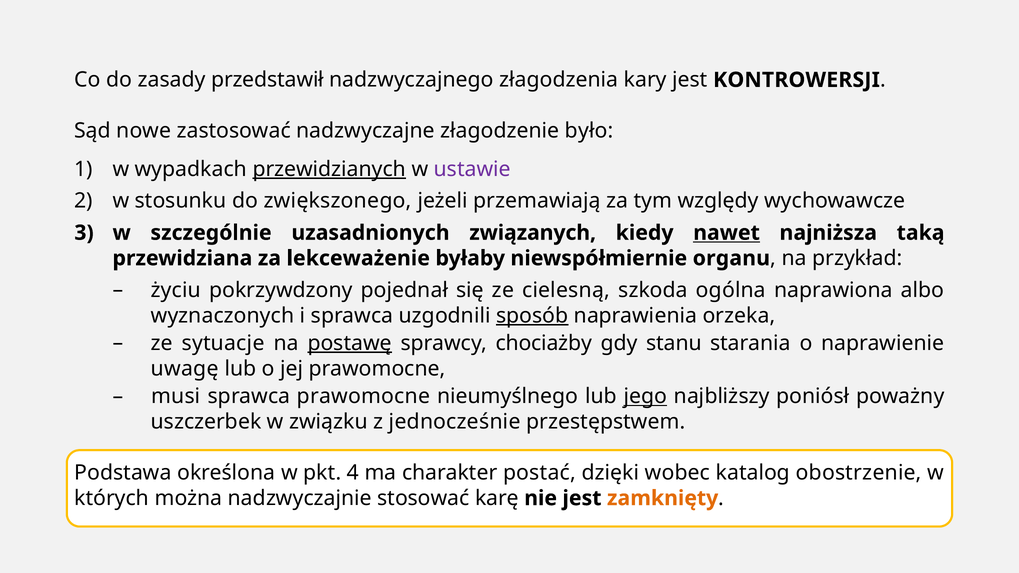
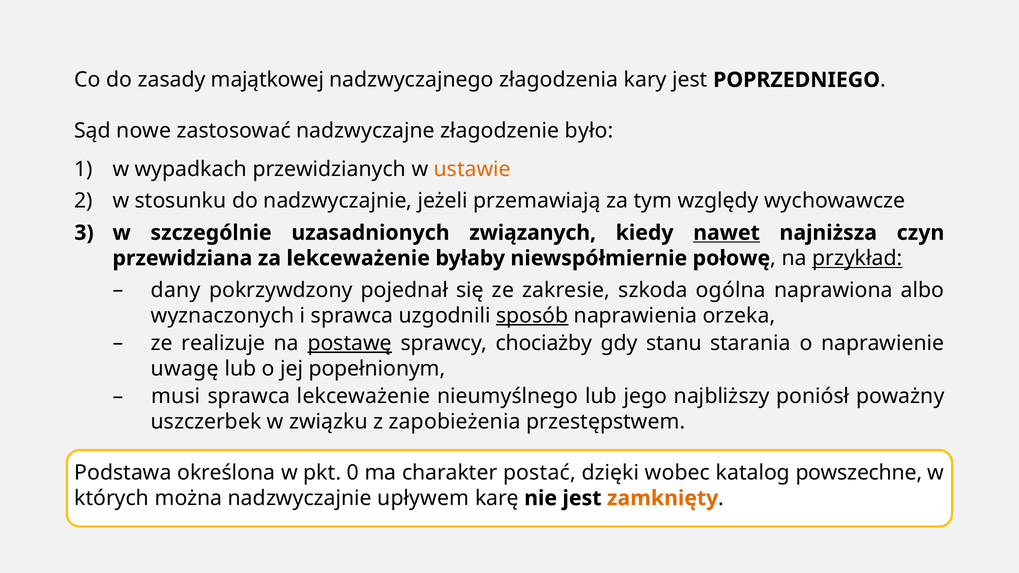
przedstawił: przedstawił -> majątkowej (268, 80)
KONTROWERSJI: KONTROWERSJI -> POPRZEDNIEGO (797, 80)
przewidzianych underline: present -> none (329, 169)
ustawie colour: purple -> orange (472, 169)
do zwiększonego: zwiększonego -> nadzwyczajnie (338, 201)
taką: taką -> czyn (921, 233)
organu: organu -> połowę (731, 258)
przykład underline: none -> present (857, 258)
życiu: życiu -> dany (176, 290)
cielesną: cielesną -> zakresie (566, 290)
sytuacje: sytuacje -> realizuje (223, 343)
jej prawomocne: prawomocne -> popełnionym (377, 369)
sprawca prawomocne: prawomocne -> lekceważenie (364, 396)
jego underline: present -> none (645, 396)
jednocześnie: jednocześnie -> zapobieżenia (455, 422)
4: 4 -> 0 (353, 473)
obostrzenie: obostrzenie -> powszechne (859, 473)
stosować: stosować -> upływem (423, 498)
